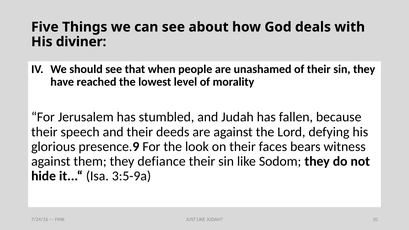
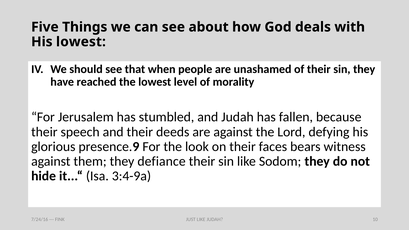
His diviner: diviner -> lowest (81, 42)
3:5-9a: 3:5-9a -> 3:4-9a (131, 176)
